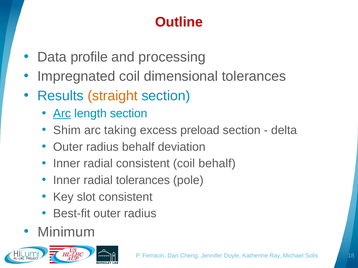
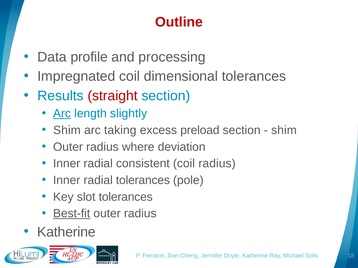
straight colour: orange -> red (113, 96)
length section: section -> slightly (129, 114)
delta: delta -> shim (284, 130)
radius behalf: behalf -> where (138, 147)
coil behalf: behalf -> radius (217, 164)
slot consistent: consistent -> tolerances (126, 197)
Best-fit underline: none -> present (72, 214)
Minimum: Minimum -> Katherine (66, 232)
